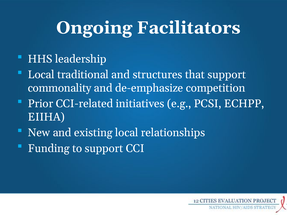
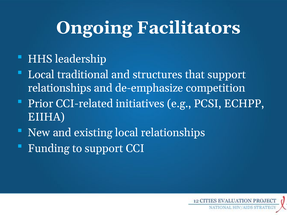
commonality: commonality -> relationships (60, 88)
